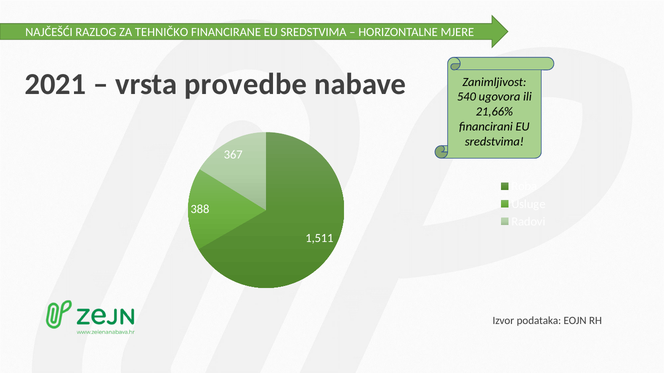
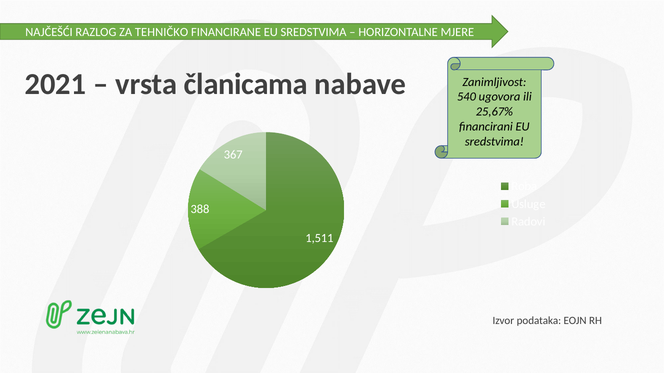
provedbe: provedbe -> članicama (246, 84)
21,66%: 21,66% -> 25,67% (494, 112)
